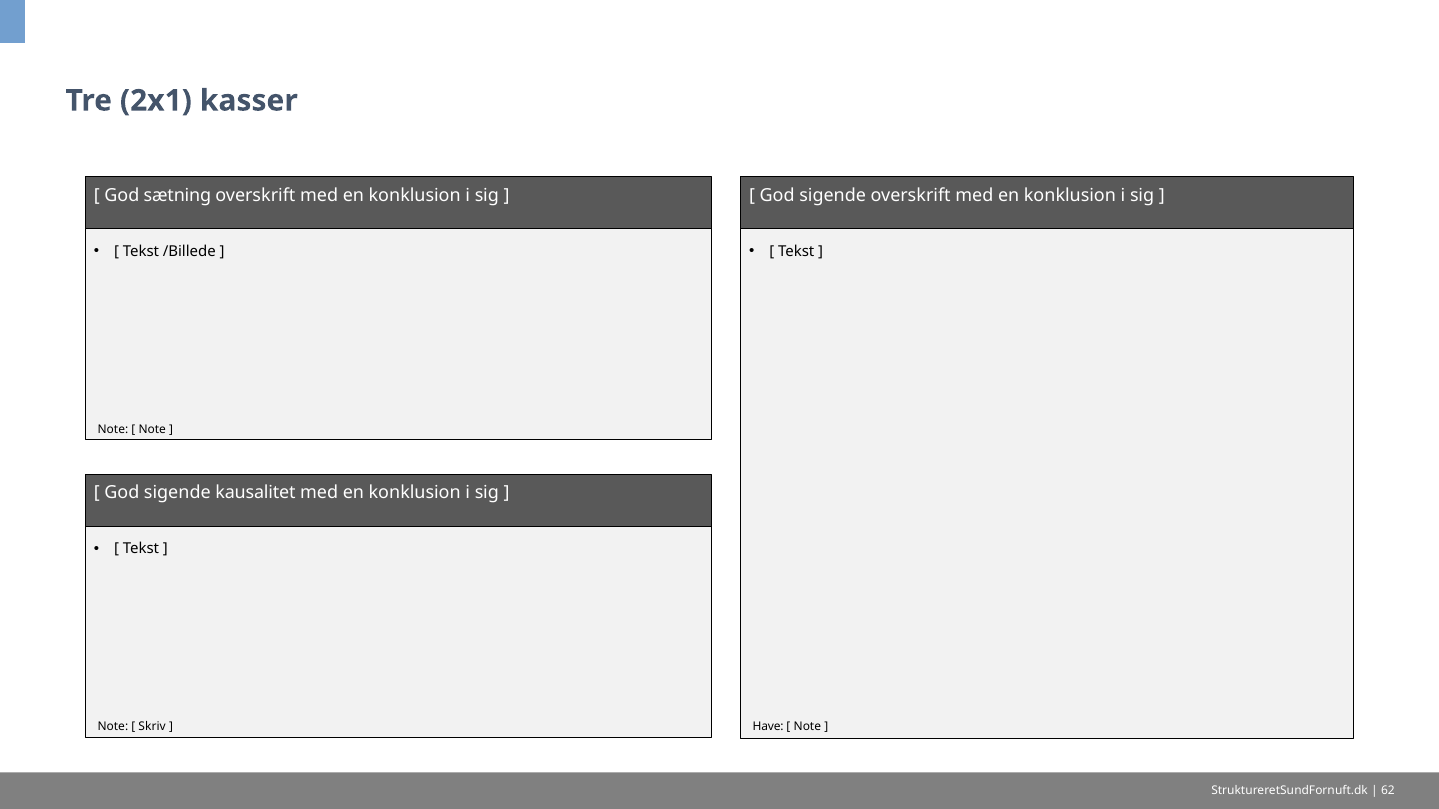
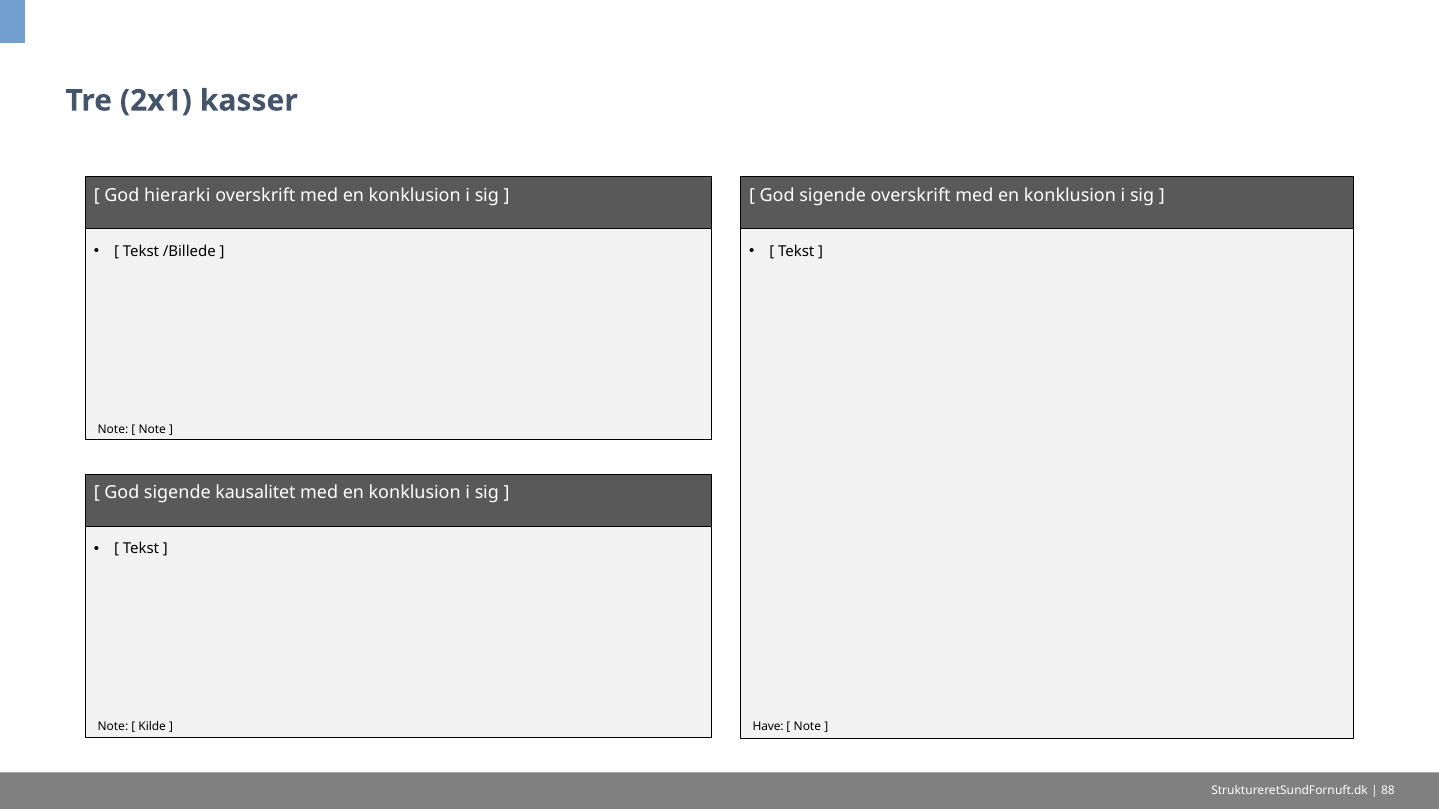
sætning: sætning -> hierarki (177, 195)
Skriv: Skriv -> Kilde (152, 727)
62: 62 -> 88 (1388, 791)
